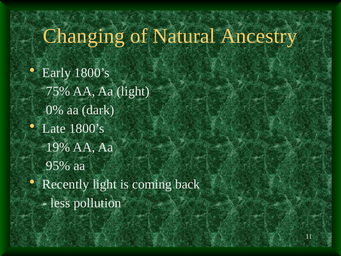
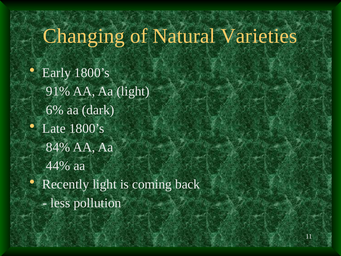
Ancestry: Ancestry -> Varieties (259, 36)
75%: 75% -> 91% (58, 91)
0%: 0% -> 6% (55, 110)
19%: 19% -> 84% (58, 147)
95%: 95% -> 44% (58, 166)
